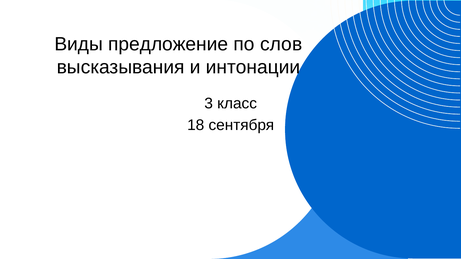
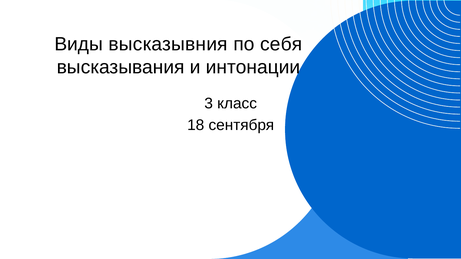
предложение: предложение -> высказывния (168, 44)
слов: слов -> себя (281, 44)
